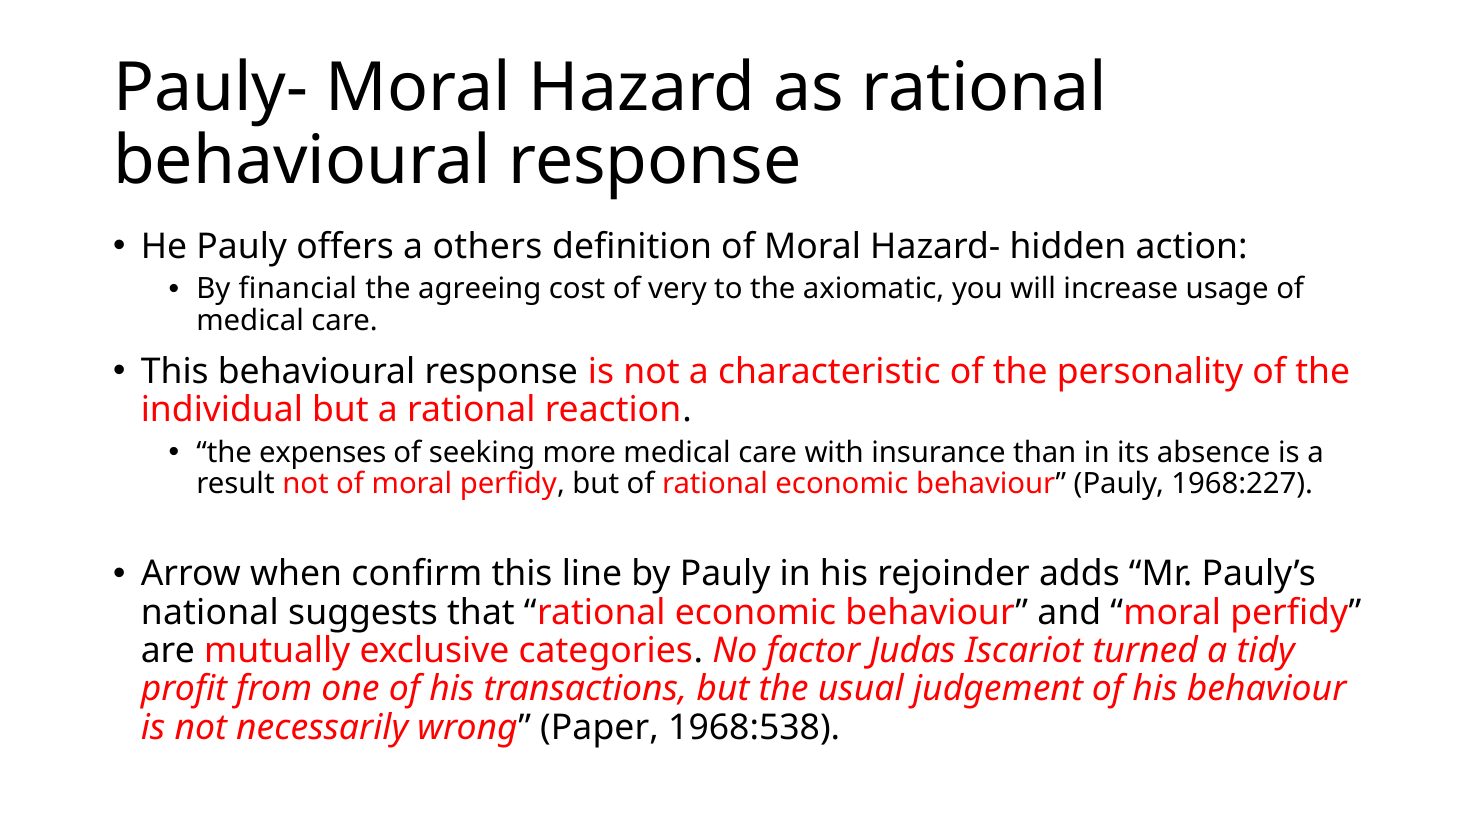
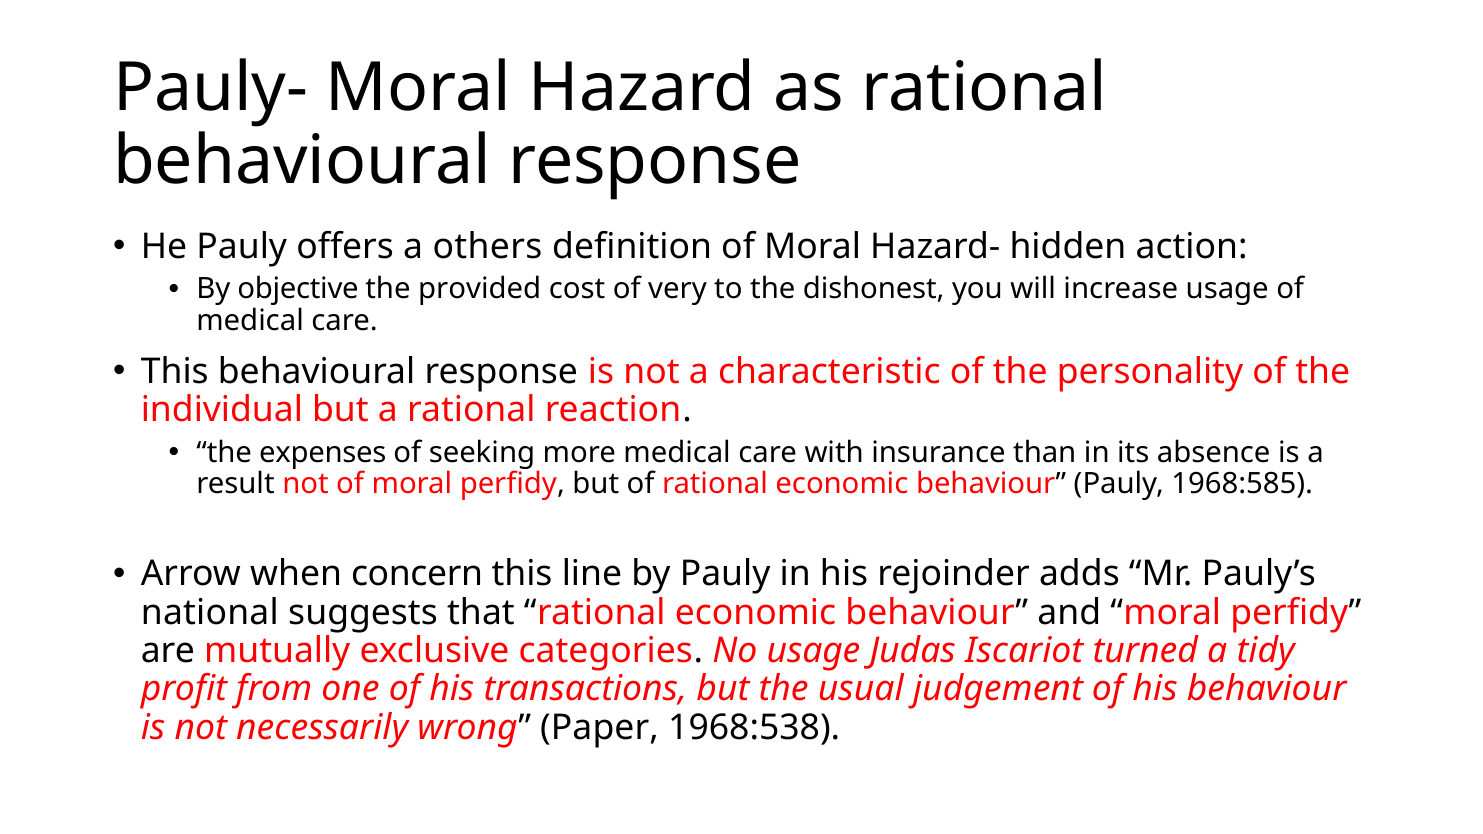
financial: financial -> objective (298, 289)
agreeing: agreeing -> provided (480, 289)
axiomatic: axiomatic -> dishonest (874, 289)
1968:227: 1968:227 -> 1968:585 (1242, 484)
confirm: confirm -> concern (417, 574)
No factor: factor -> usage (814, 651)
